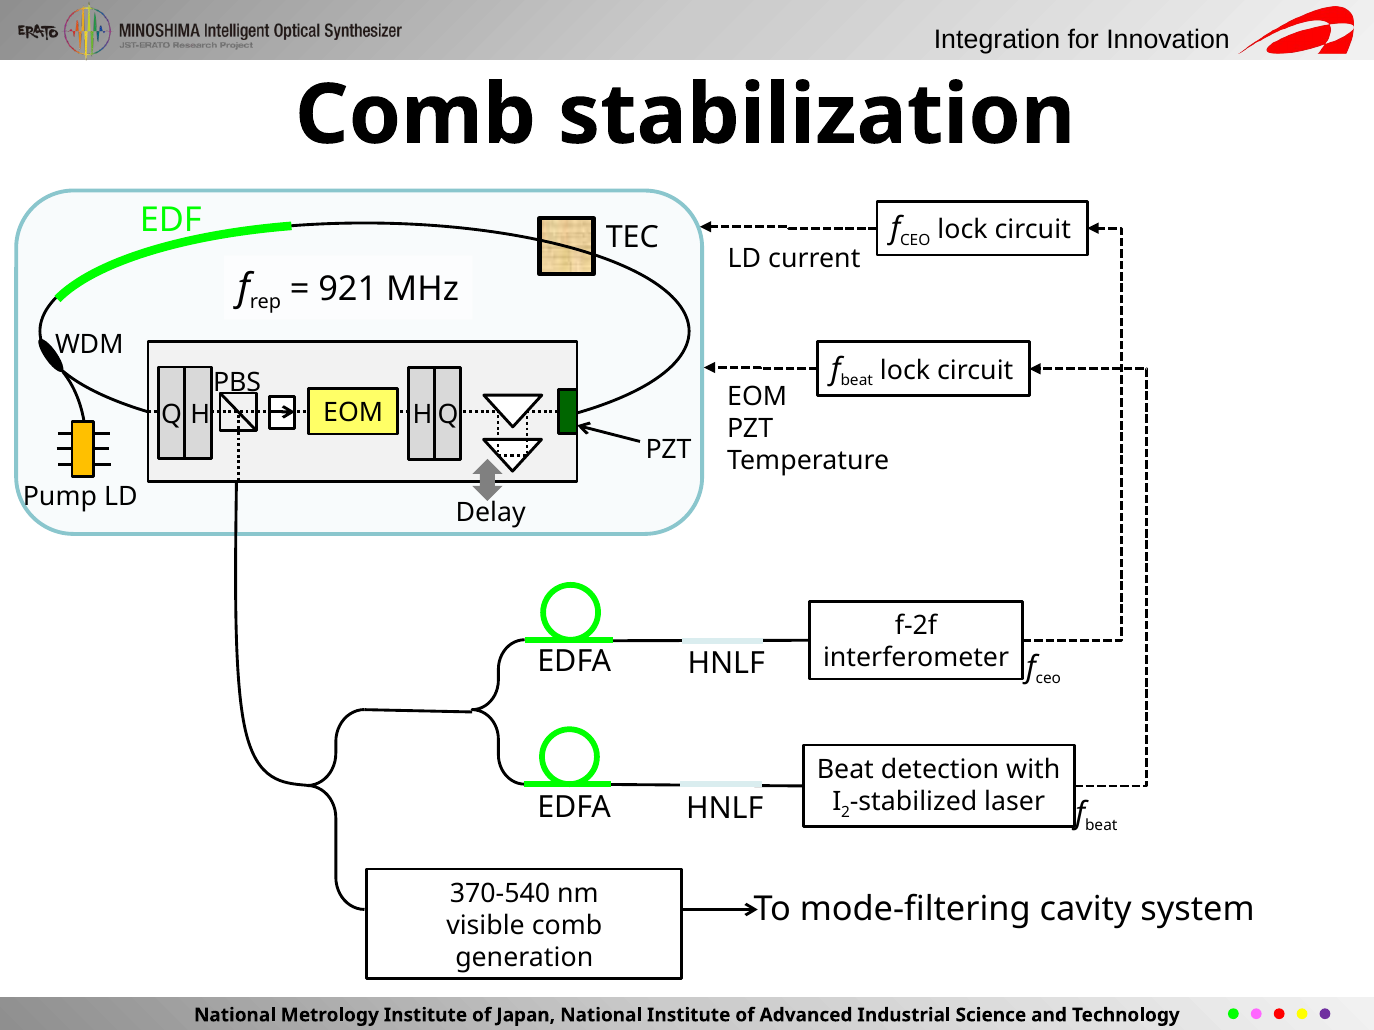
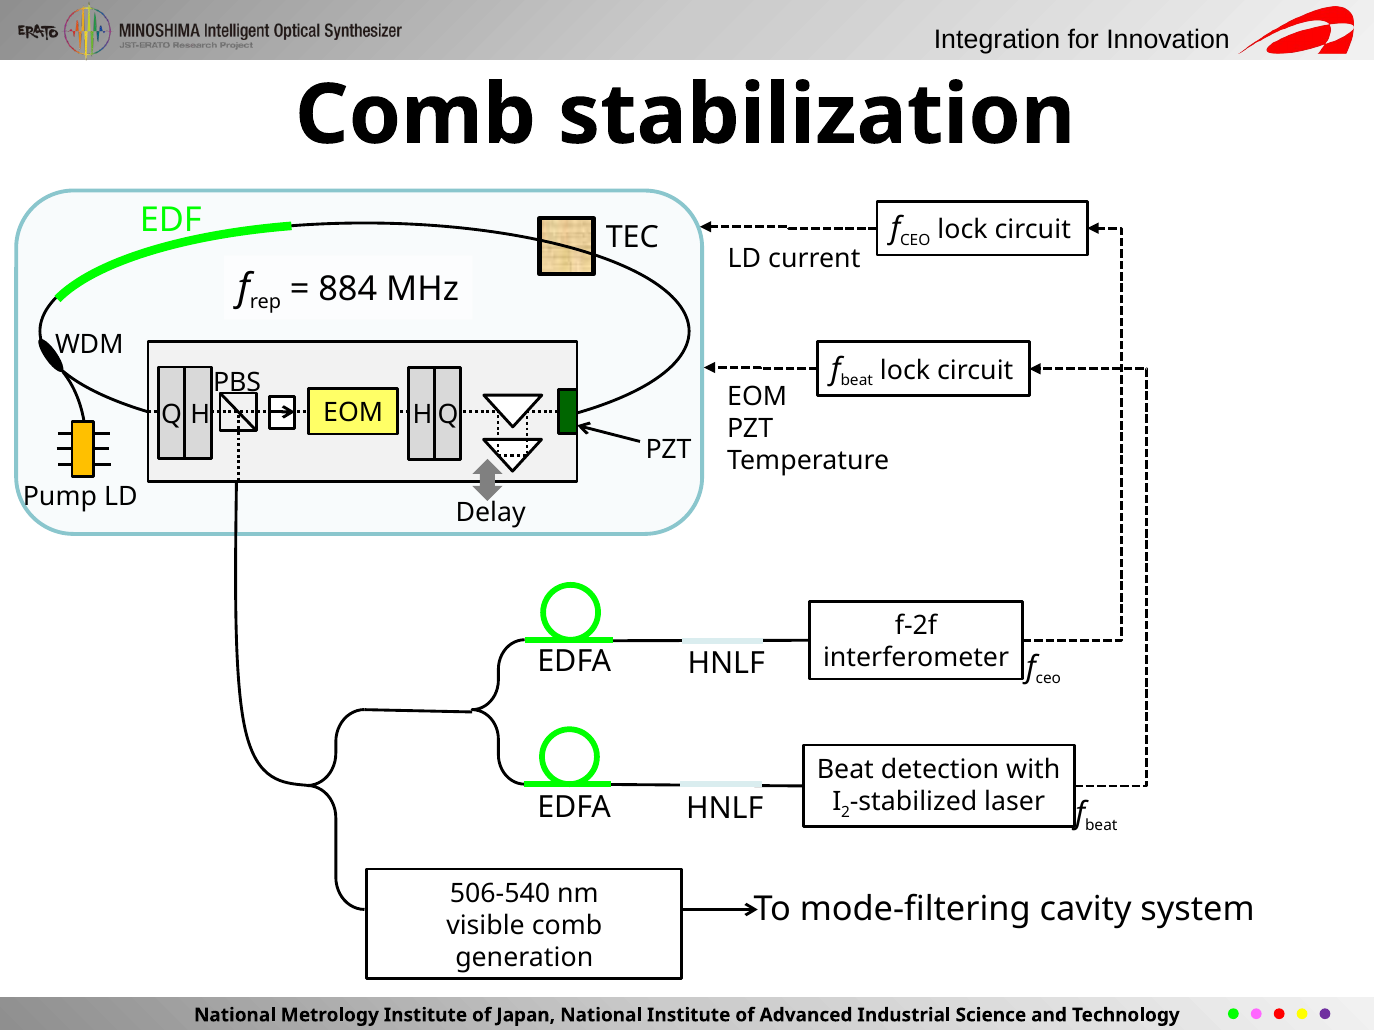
921: 921 -> 884 (348, 289)
370-540: 370-540 -> 506-540 (500, 894)
